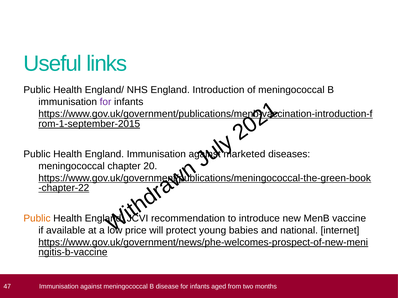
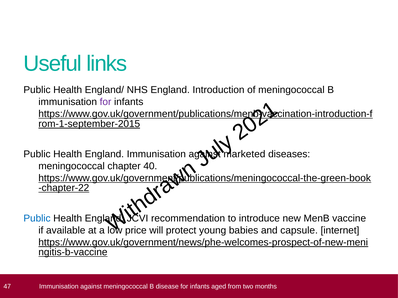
20: 20 -> 40 (150, 166)
Public colour: orange -> blue (37, 219)
national: national -> capsule (299, 231)
